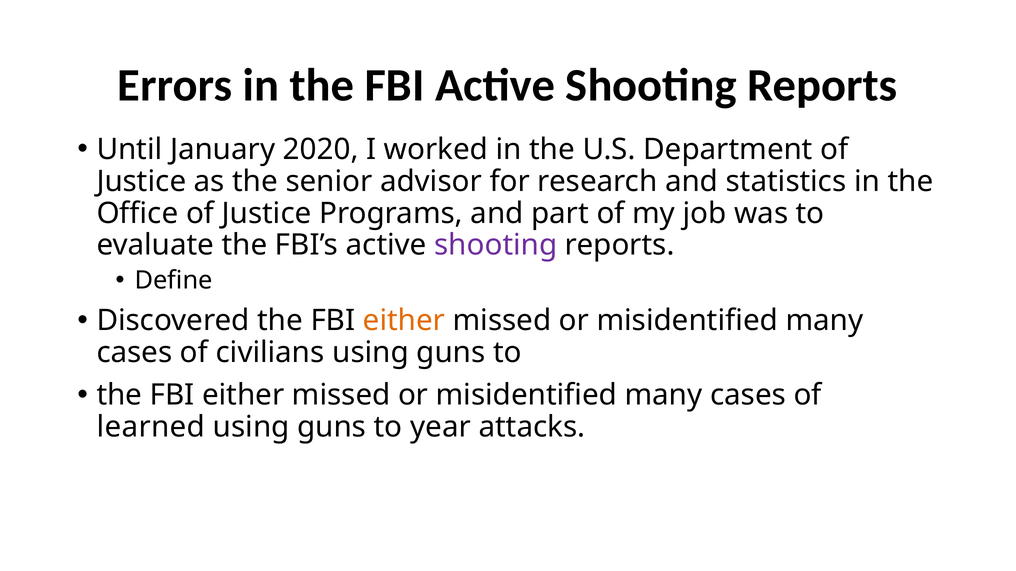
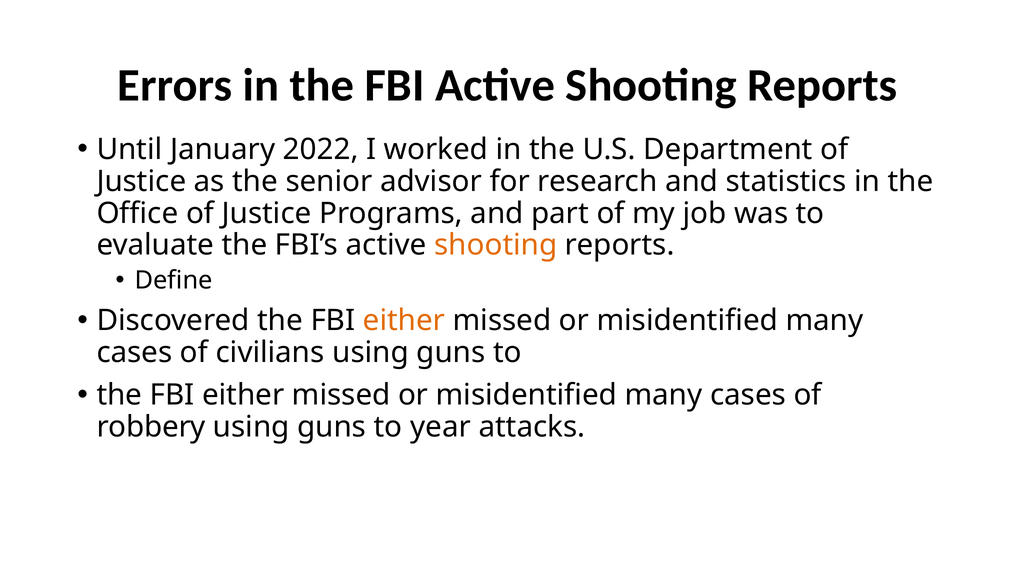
2020: 2020 -> 2022 (321, 149)
shooting colour: purple -> orange (496, 245)
learned: learned -> robbery (151, 427)
